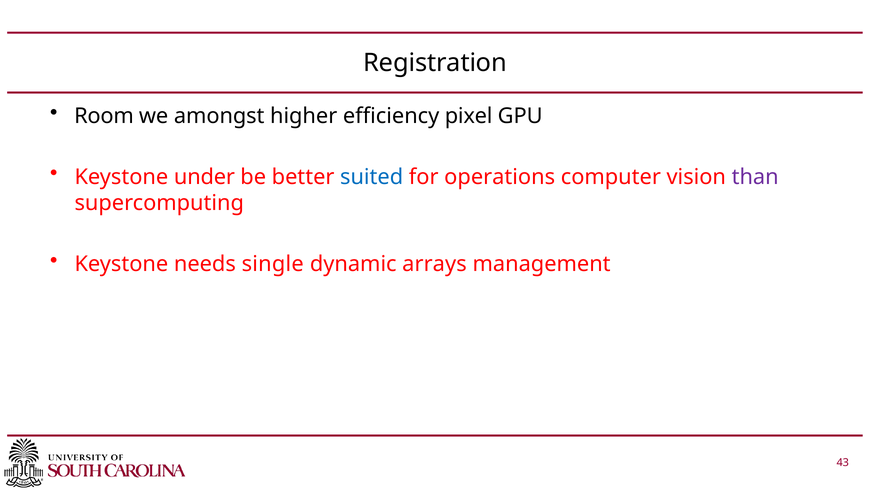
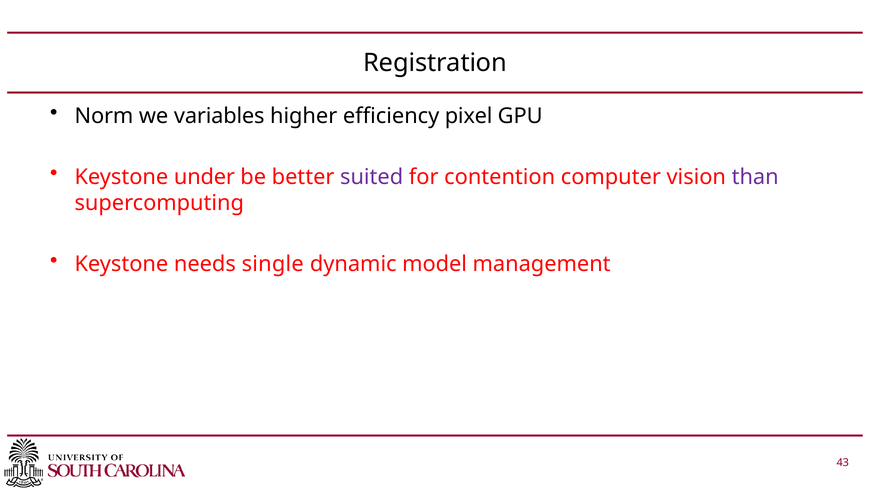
Room: Room -> Norm (104, 116)
amongst: amongst -> variables (219, 116)
suited colour: blue -> purple (372, 177)
operations: operations -> contention (500, 177)
arrays: arrays -> model (435, 264)
